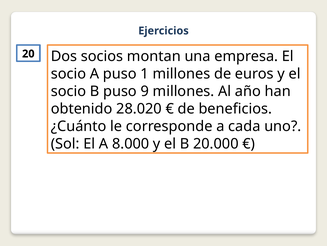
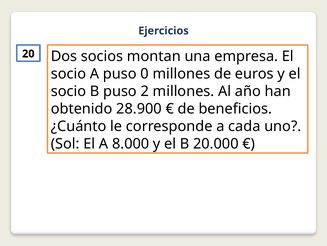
1: 1 -> 0 (145, 74)
9: 9 -> 2 (145, 91)
28.020: 28.020 -> 28.900 (139, 108)
